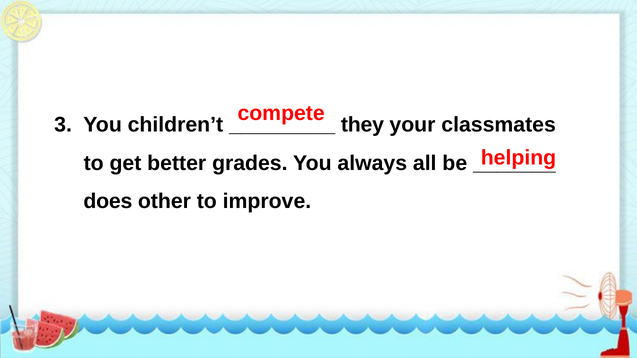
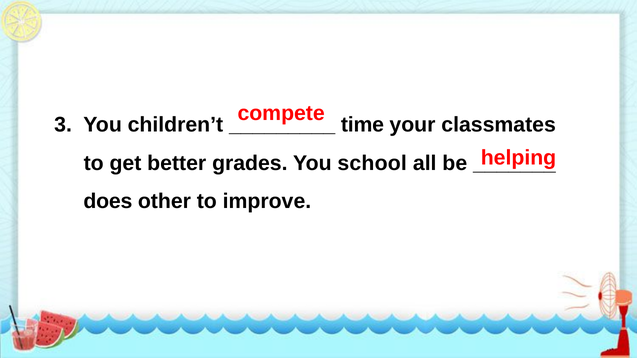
they: they -> time (362, 125)
always: always -> school (372, 163)
